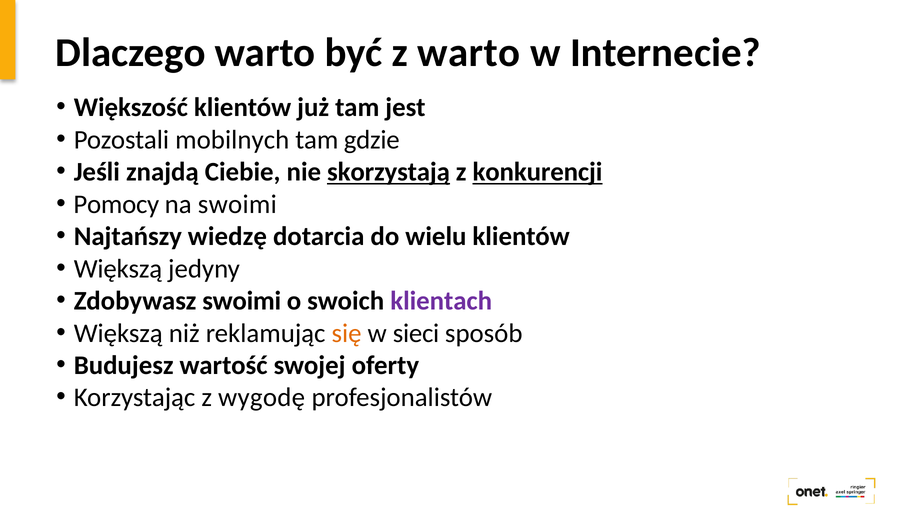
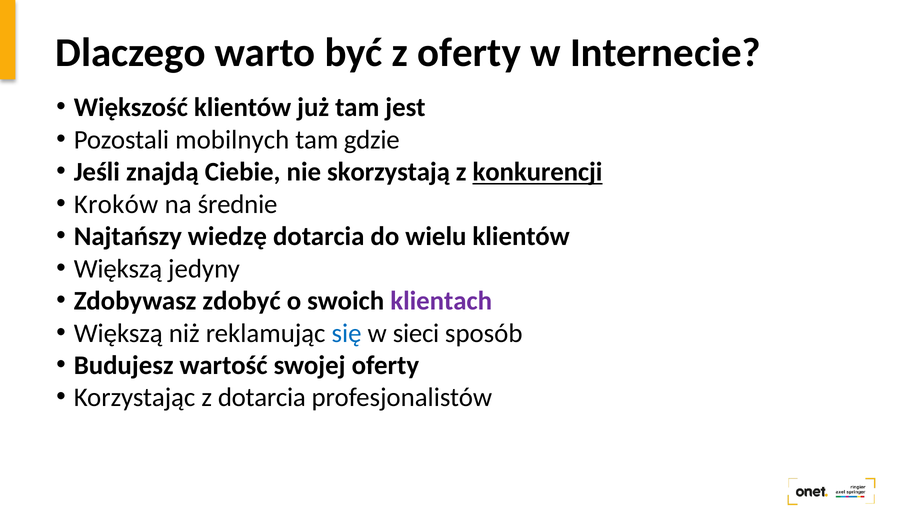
z warto: warto -> oferty (469, 53)
skorzystają underline: present -> none (389, 172)
Pomocy: Pomocy -> Kroków (116, 204)
na swoimi: swoimi -> średnie (238, 204)
Zdobywasz swoimi: swoimi -> zdobyć (242, 301)
się colour: orange -> blue (347, 333)
z wygodę: wygodę -> dotarcia (262, 398)
